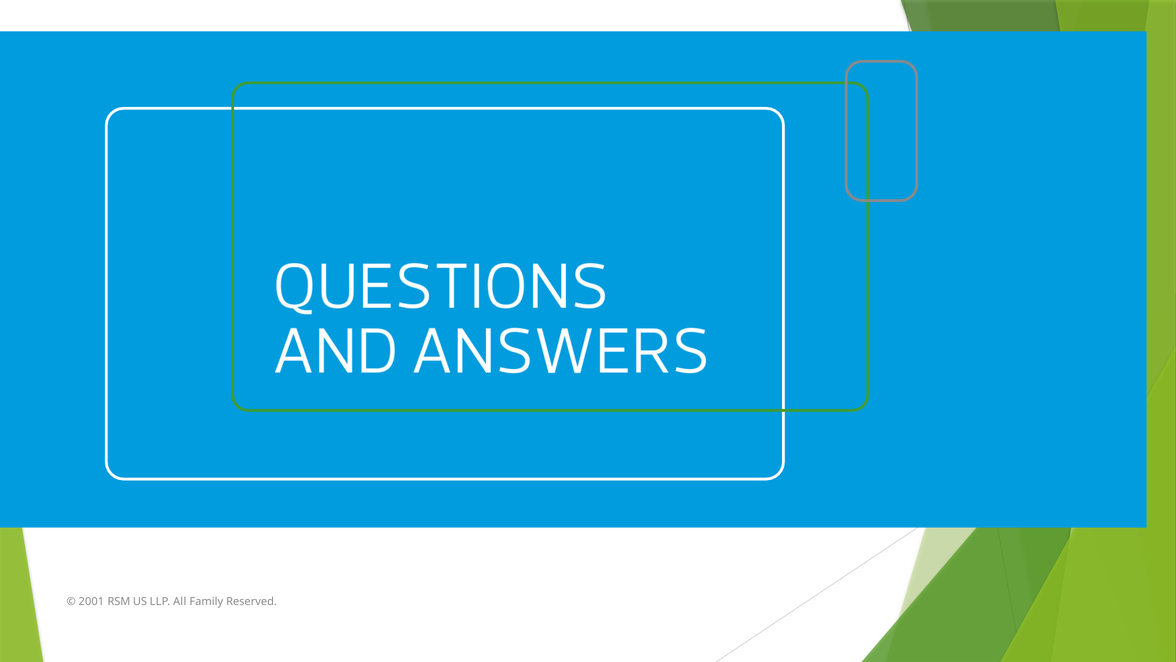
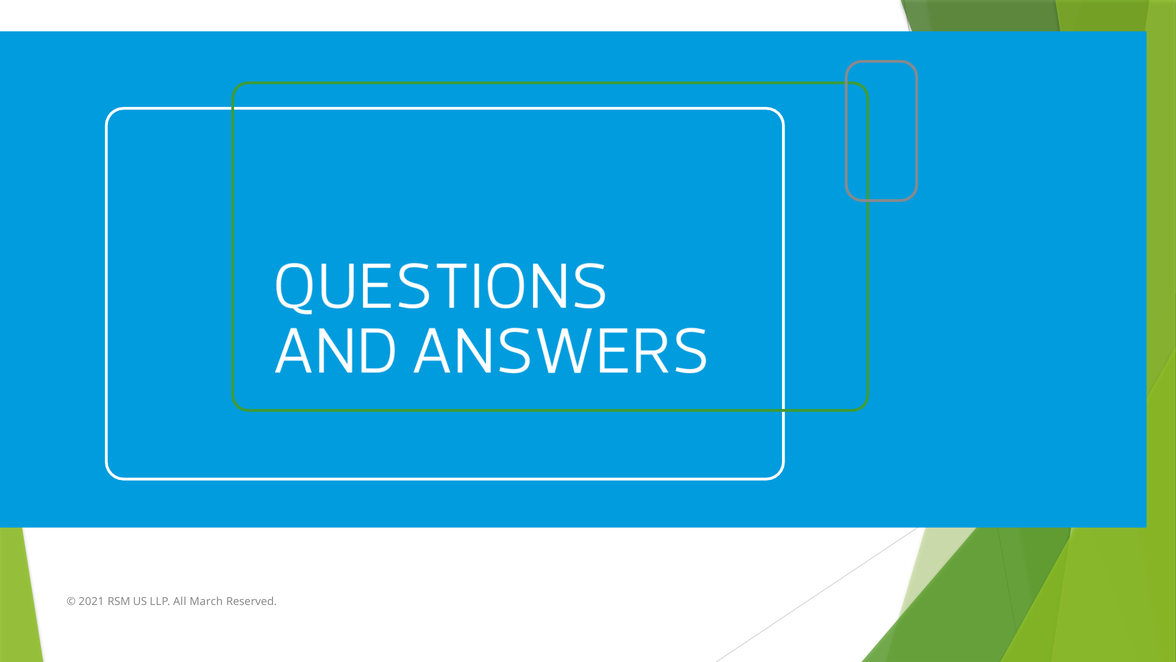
2001: 2001 -> 2021 (91, 601)
Family: Family -> March (206, 601)
